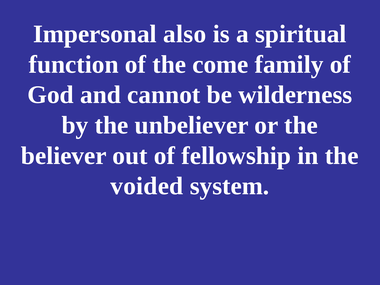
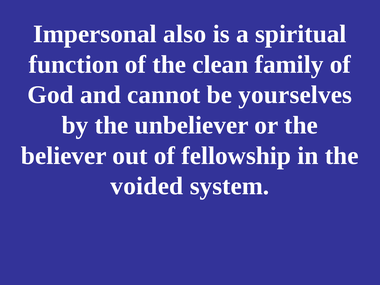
come: come -> clean (220, 64)
wilderness: wilderness -> yourselves (295, 95)
